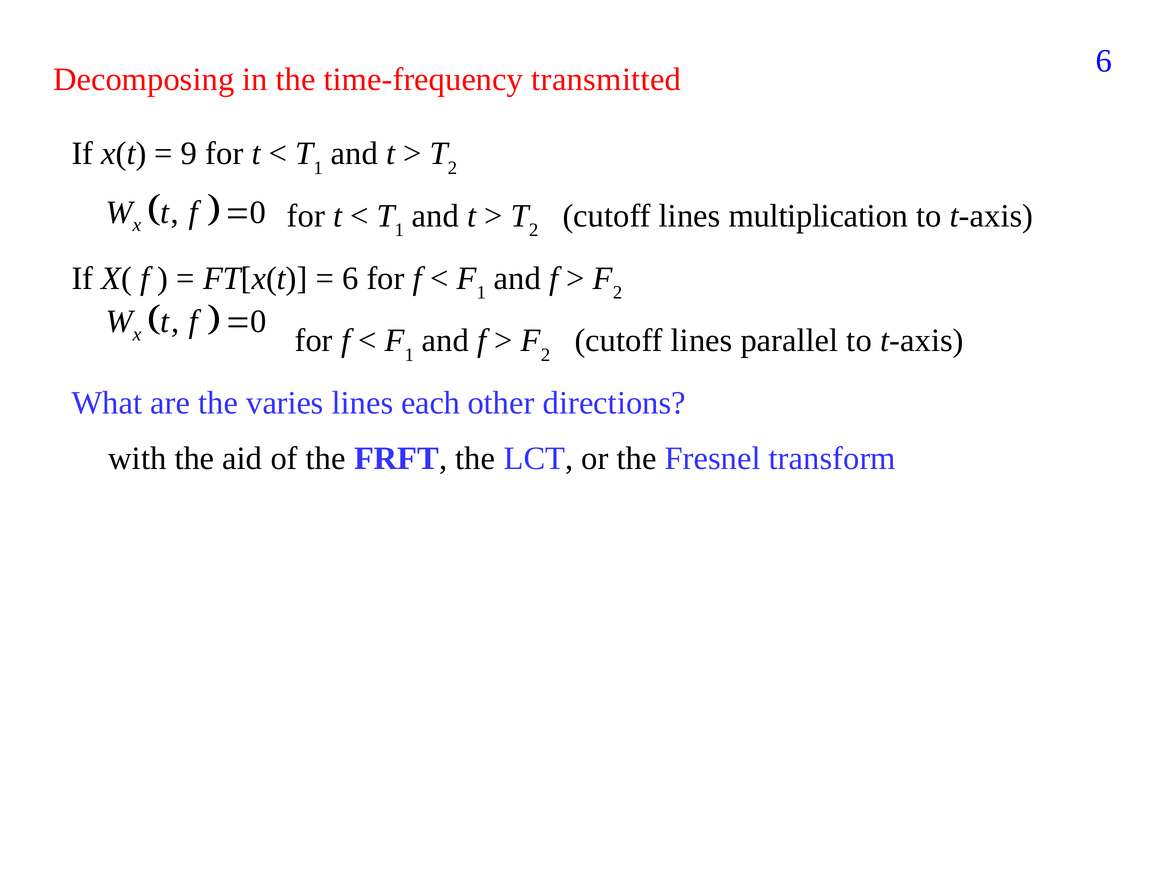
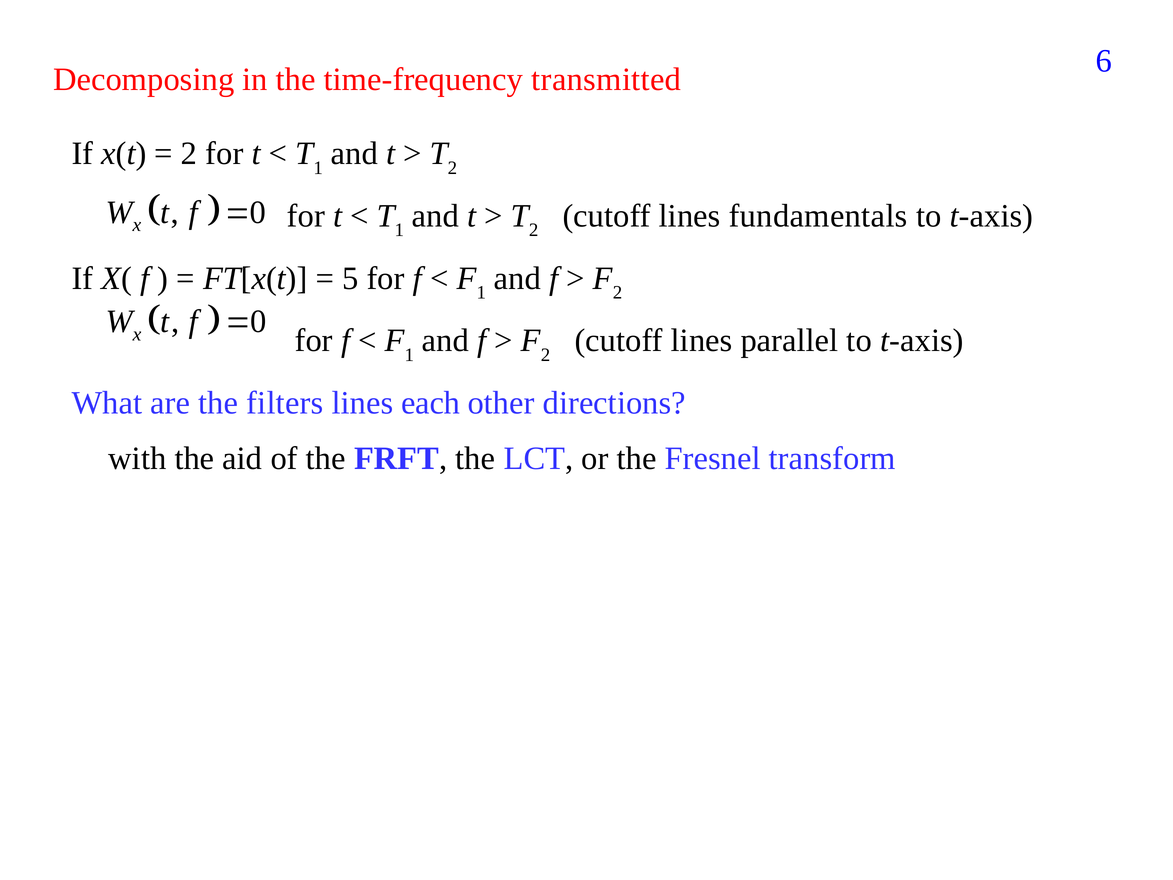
9: 9 -> 2 (189, 153)
multiplication: multiplication -> fundamentals (818, 216)
6: 6 -> 5 (350, 278)
varies: varies -> filters (285, 403)
